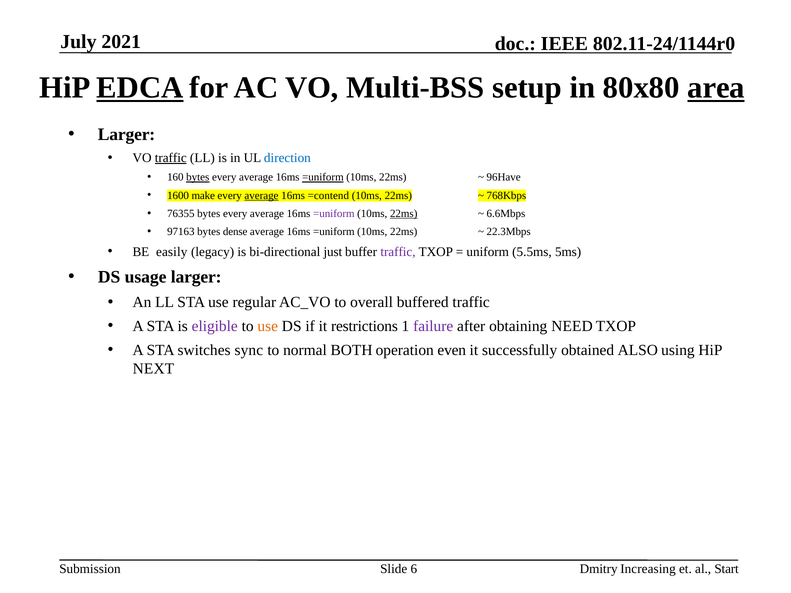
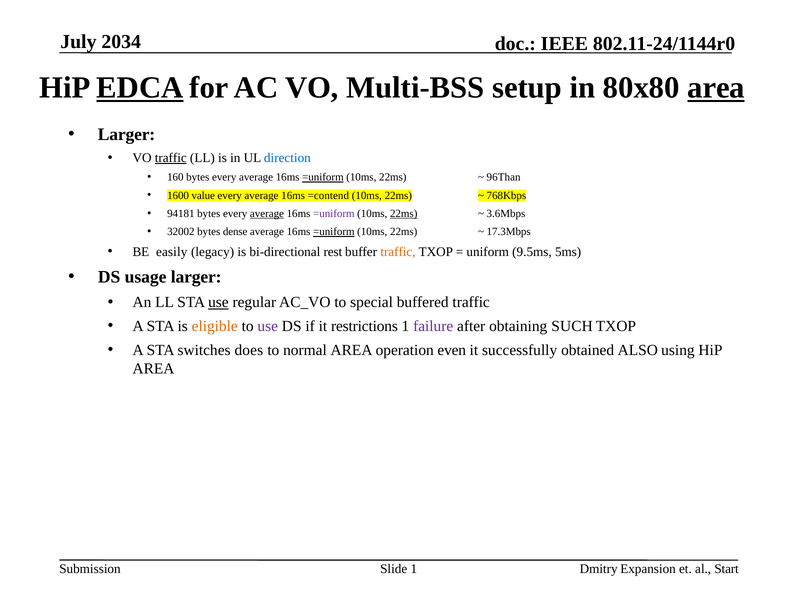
2021: 2021 -> 2034 (121, 42)
bytes underline: present -> none (198, 177)
96Have: 96Have -> 96Than (504, 177)
make: make -> value (203, 195)
average underline: present -> none (261, 195)
76355: 76355 -> 94181 (181, 214)
average underline: none -> present (267, 214)
6.6Mbps: 6.6Mbps -> 3.6Mbps (506, 214)
97163: 97163 -> 32002 (181, 232)
=uniform underline: none -> present (334, 232)
22.3Mbps: 22.3Mbps -> 17.3Mbps (509, 232)
just: just -> rest (333, 252)
traffic colour: purple -> orange (398, 252)
5.5ms: 5.5ms -> 9.5ms (532, 252)
use underline: none -> present (218, 302)
overall: overall -> special (372, 302)
eligible colour: purple -> orange (215, 326)
use colour: orange -> purple (268, 326)
NEED: NEED -> SUCH (572, 326)
sync: sync -> does (249, 350)
normal BOTH: BOTH -> AREA (352, 350)
NEXT: NEXT -> AREA (154, 369)
Slide 6: 6 -> 1 (414, 569)
Increasing: Increasing -> Expansion (648, 569)
